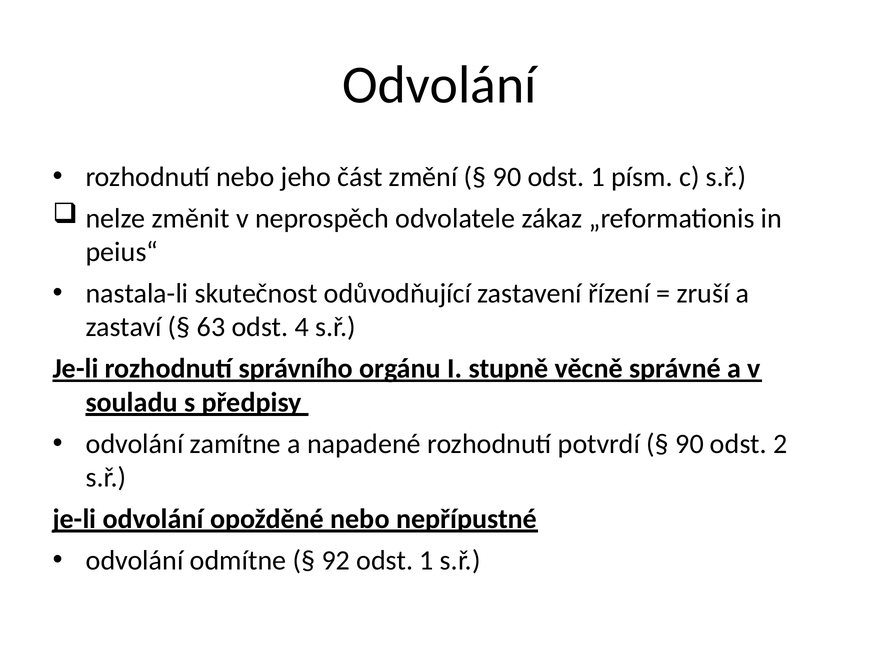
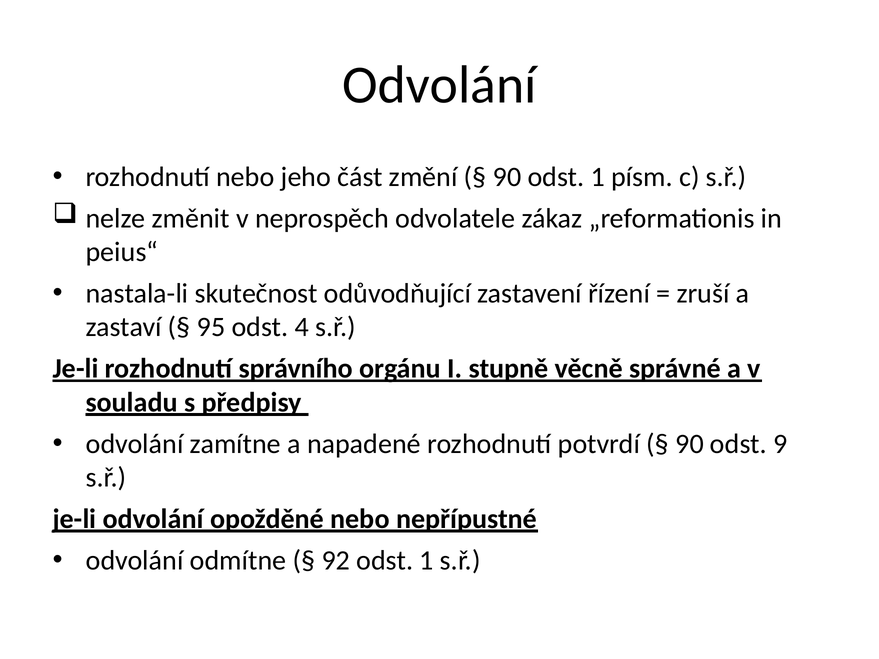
63: 63 -> 95 (211, 327)
2: 2 -> 9 (780, 444)
